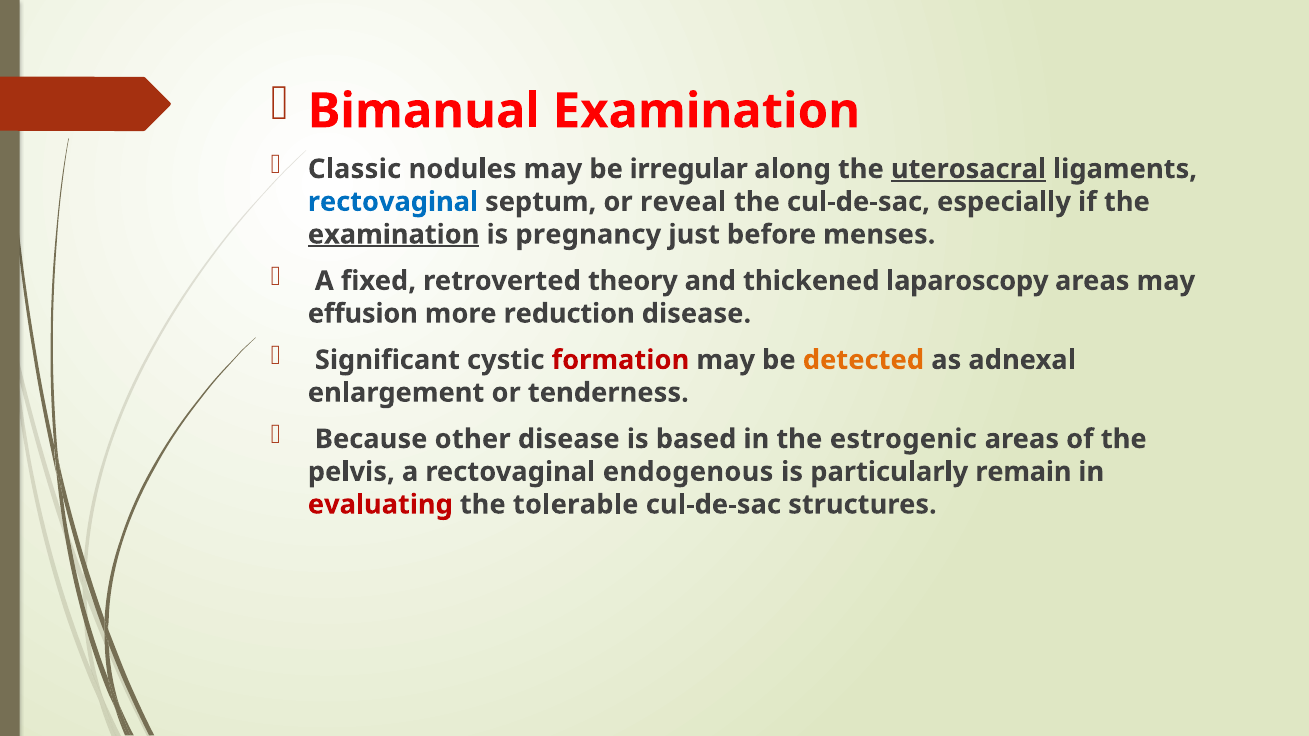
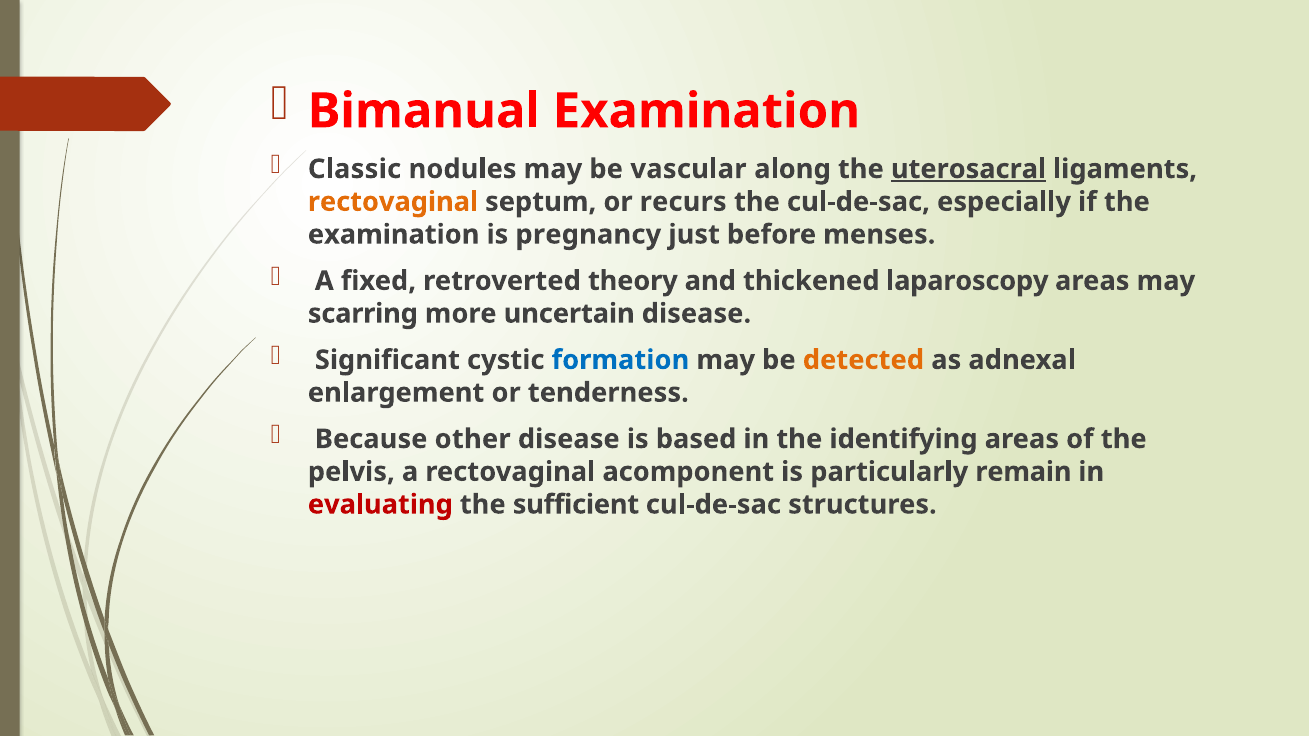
irregular: irregular -> vascular (688, 169)
rectovaginal colour: blue -> orange (393, 202)
reveal: reveal -> recurs (683, 202)
examination underline: present -> none (394, 235)
effusion: effusion -> scarring (363, 314)
reduction: reduction -> uncertain (569, 314)
formation colour: red -> blue (620, 360)
estrogenic: estrogenic -> identifying (904, 439)
endogenous: endogenous -> acomponent (688, 472)
tolerable: tolerable -> sufficient (576, 505)
